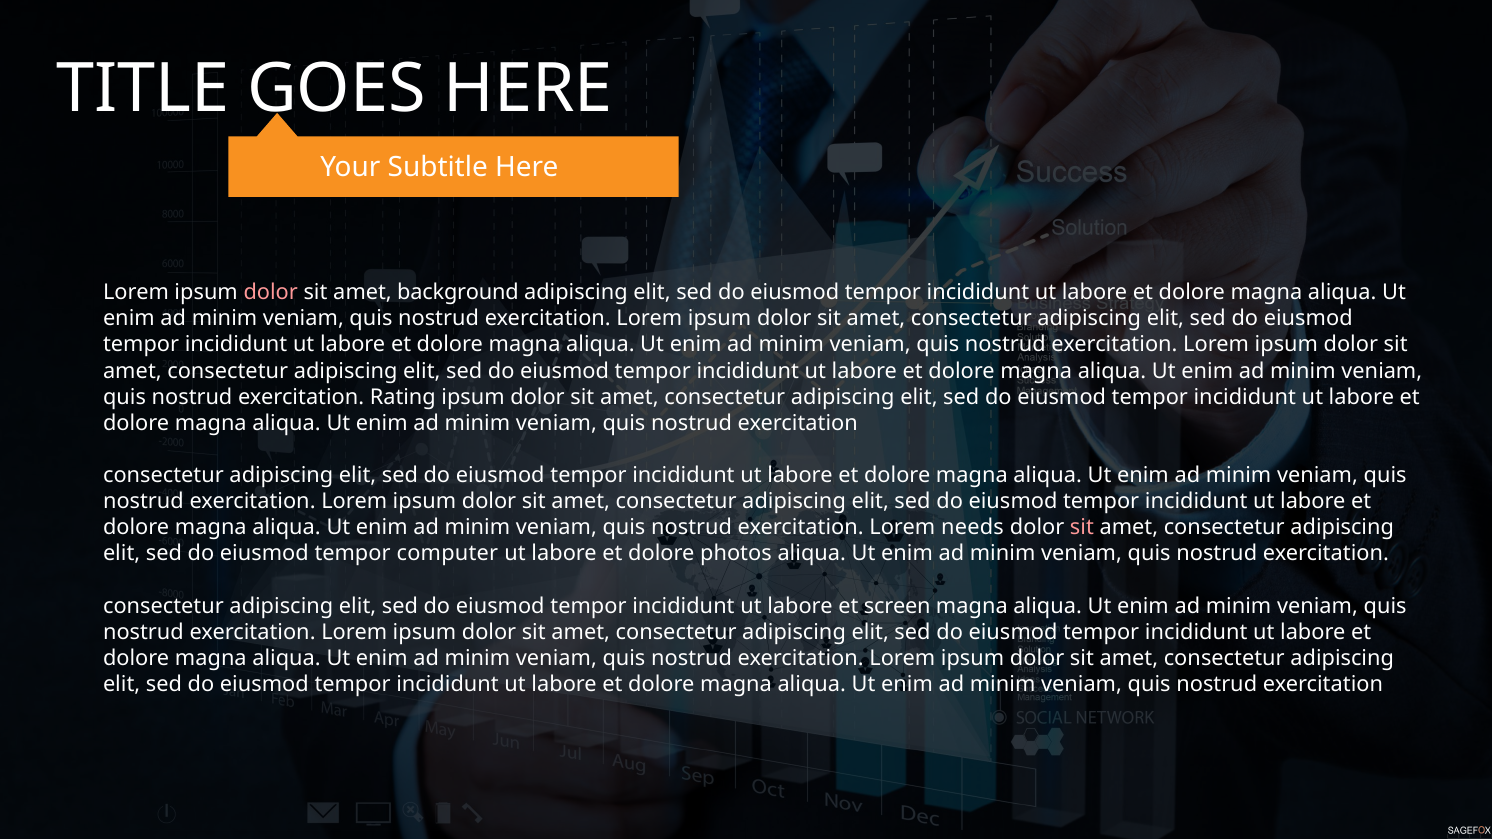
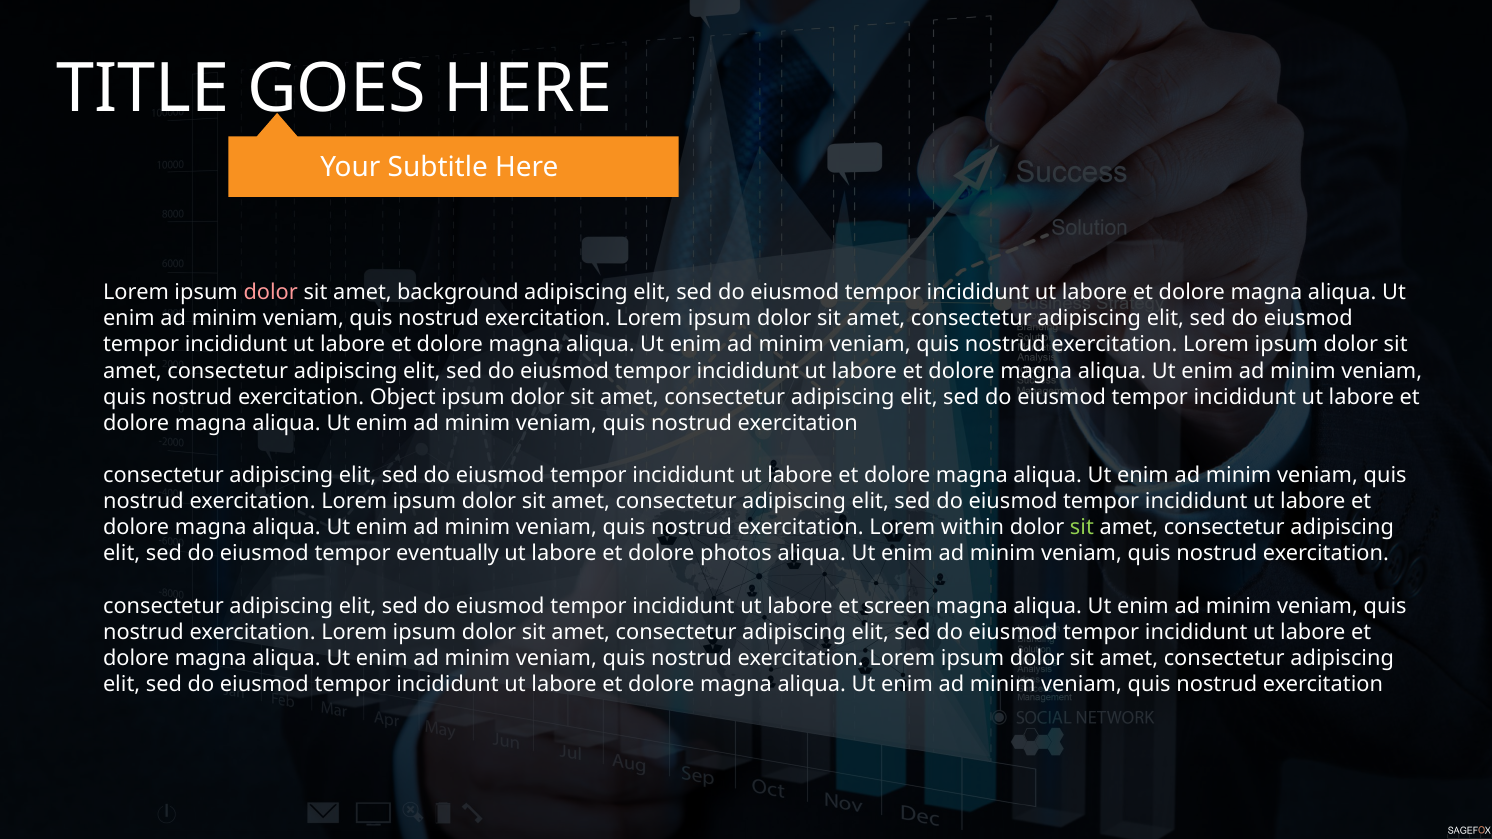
Rating: Rating -> Object (403, 397)
needs: needs -> within (973, 528)
sit colour: pink -> light green (1082, 528)
computer: computer -> eventually (448, 554)
